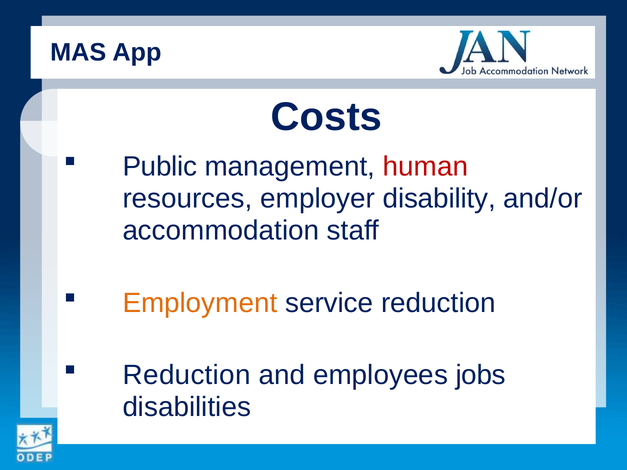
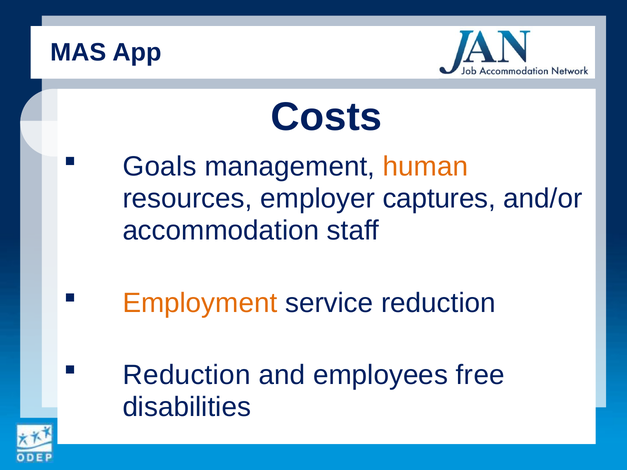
Public: Public -> Goals (160, 167)
human colour: red -> orange (425, 167)
disability: disability -> captures (439, 199)
jobs: jobs -> free (480, 375)
